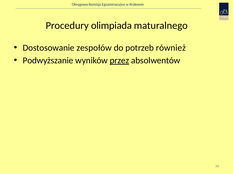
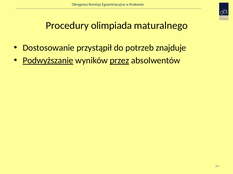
zespołów: zespołów -> przystąpił (94, 48)
również: również -> znajduje (171, 48)
Podwyższanie underline: none -> present (48, 61)
